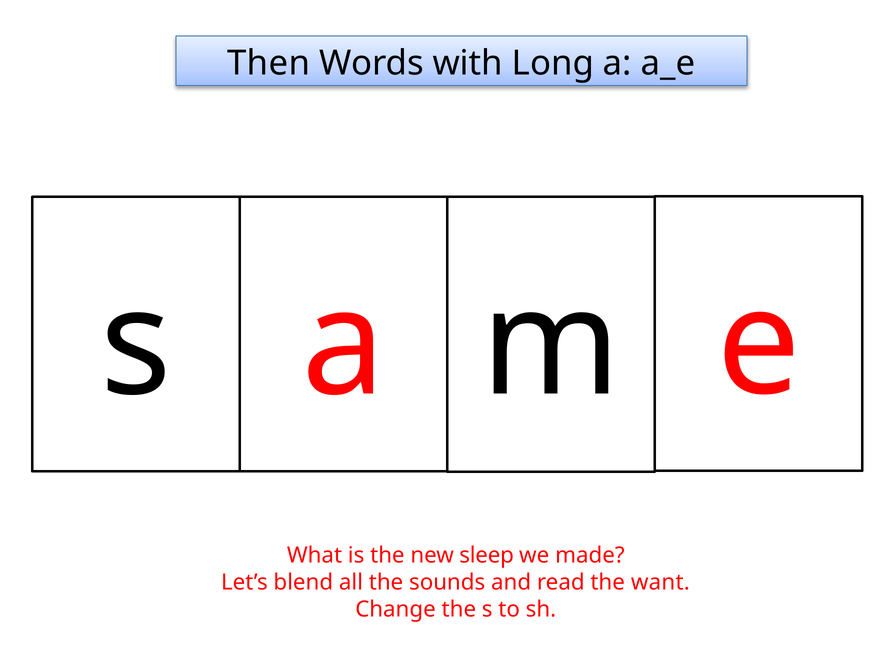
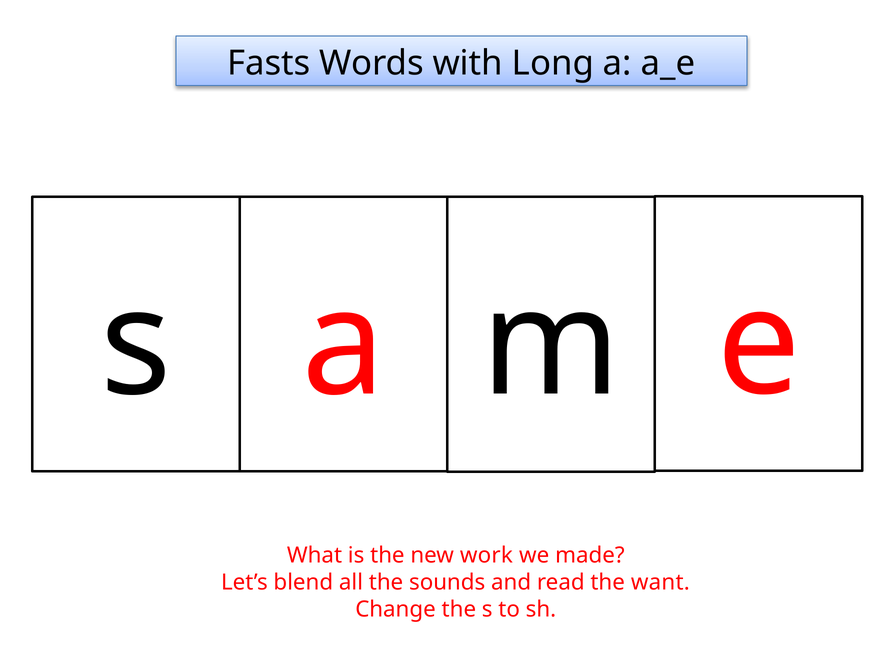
Then: Then -> Fasts (269, 63)
sleep: sleep -> work (486, 556)
